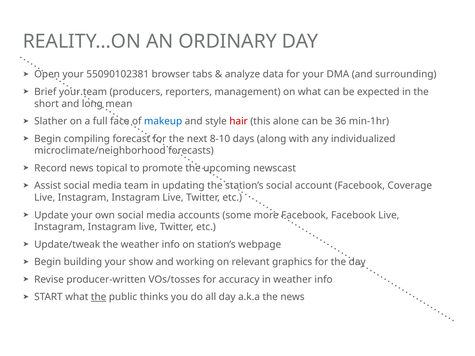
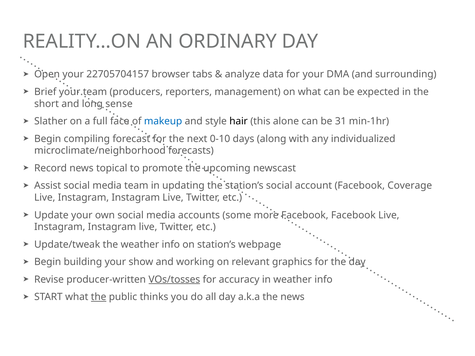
55090102381: 55090102381 -> 22705704157 (118, 74)
mean: mean -> sense (119, 104)
hair colour: red -> black (239, 121)
36: 36 -> 31 (341, 121)
8-10: 8-10 -> 0-10 (220, 139)
VOs/tosses underline: none -> present (174, 280)
